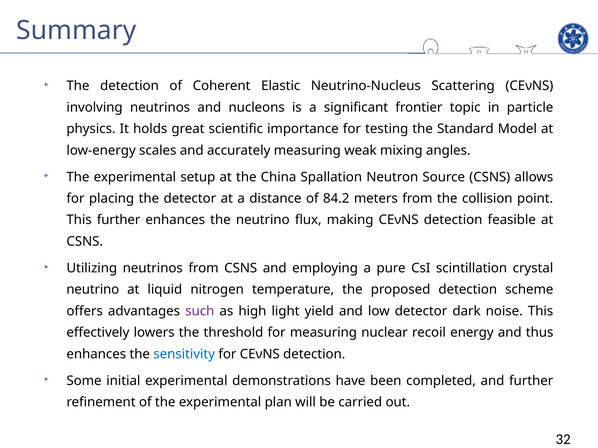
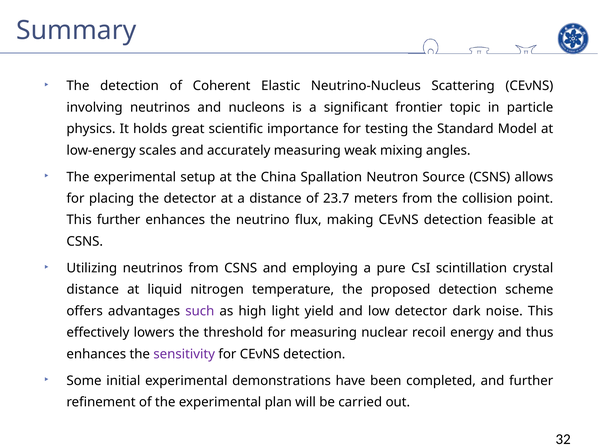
84.2: 84.2 -> 23.7 (336, 199)
neutrino: neutrino -> distance (93, 290)
sensitivity colour: blue -> purple (184, 354)
